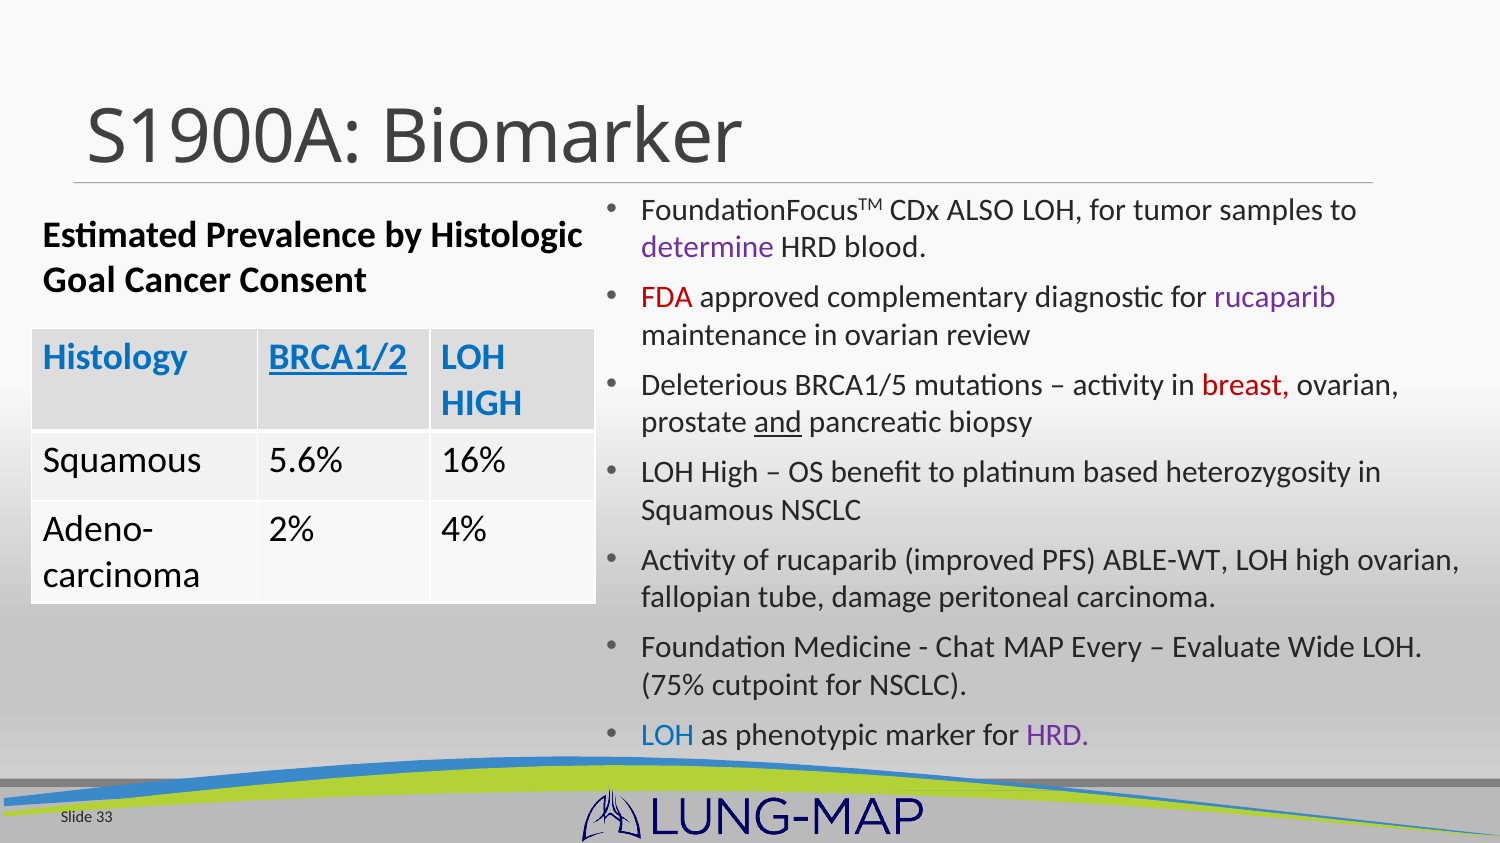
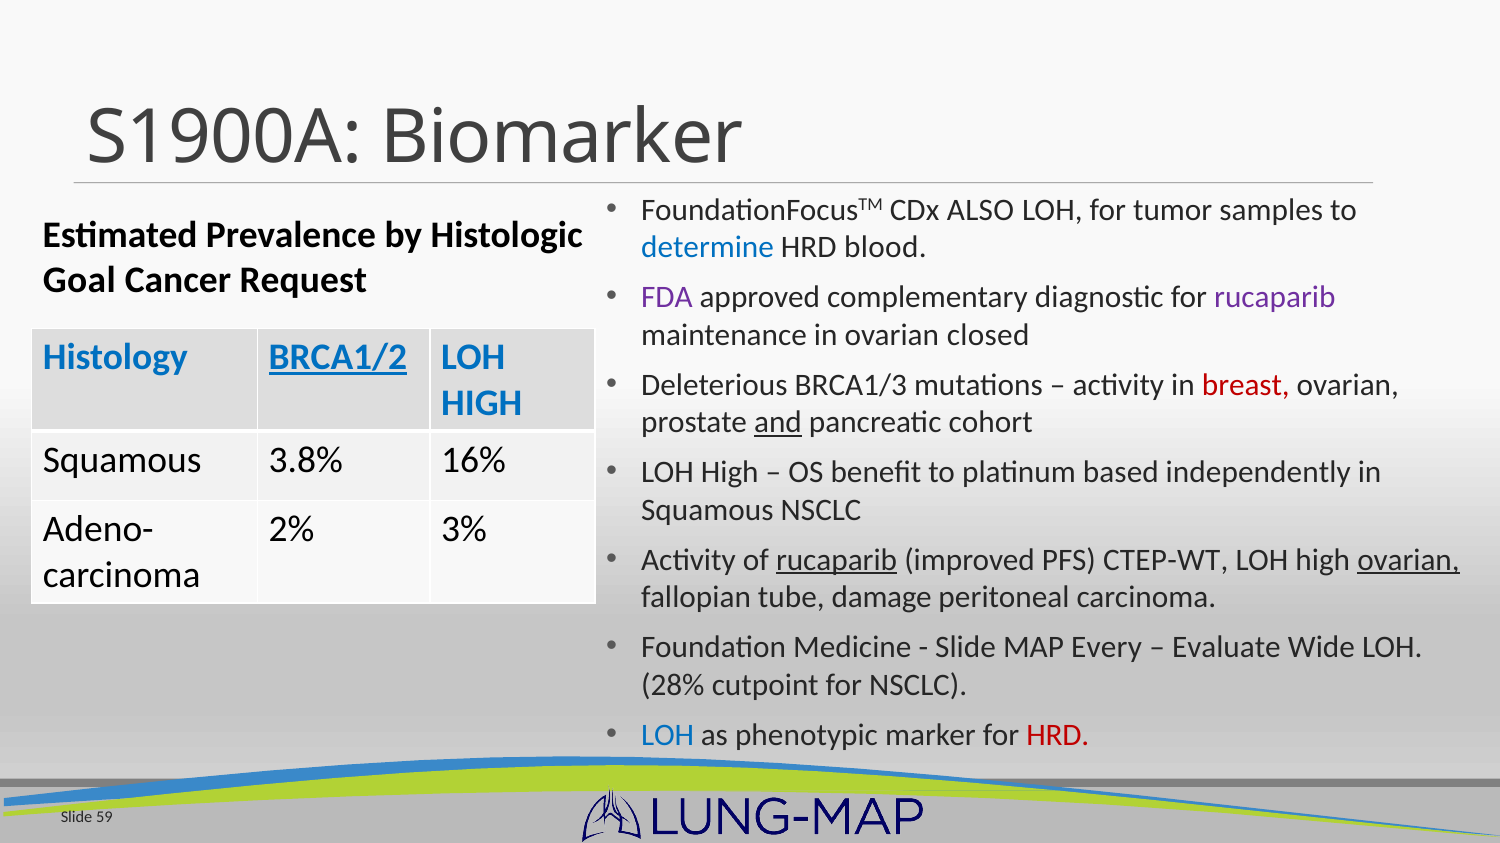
determine colour: purple -> blue (708, 248)
Consent: Consent -> Request (303, 281)
FDA colour: red -> purple (667, 298)
review: review -> closed (988, 335)
BRCA1/5: BRCA1/5 -> BRCA1/3 (851, 385)
biopsy: biopsy -> cohort (991, 423)
5.6%: 5.6% -> 3.8% (306, 461)
heterozygosity: heterozygosity -> independently (1258, 473)
4%: 4% -> 3% (464, 530)
rucaparib underline: none -> present (837, 560)
ABLE-WT: ABLE-WT -> CTEP-WT (1166, 560)
ovarian underline: none -> present (1408, 560)
Chat: Chat -> Slide (965, 648)
75%: 75% -> 28% (673, 685)
HRD colour: purple -> red (1058, 735)
33: 33 -> 59 (104, 818)
